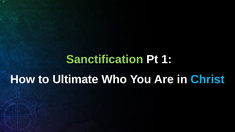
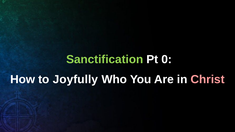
1: 1 -> 0 (167, 59)
Ultimate: Ultimate -> Joyfully (75, 79)
Christ colour: light blue -> pink (208, 79)
